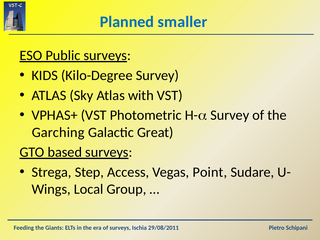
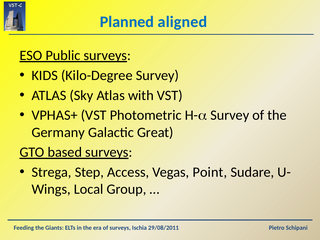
smaller: smaller -> aligned (182, 22)
Garching: Garching -> Germany (58, 132)
